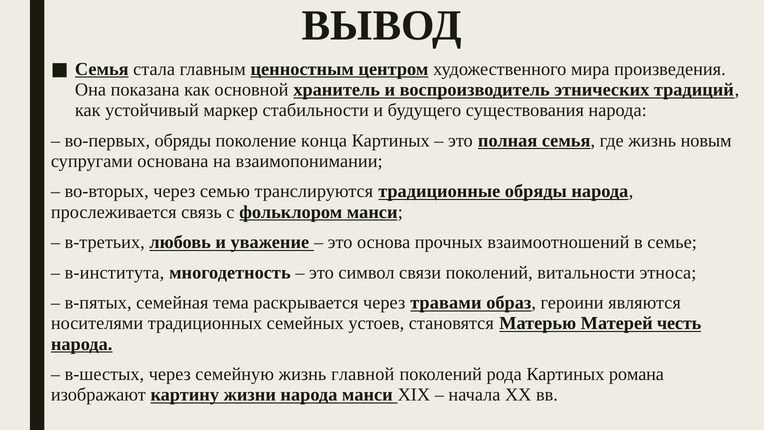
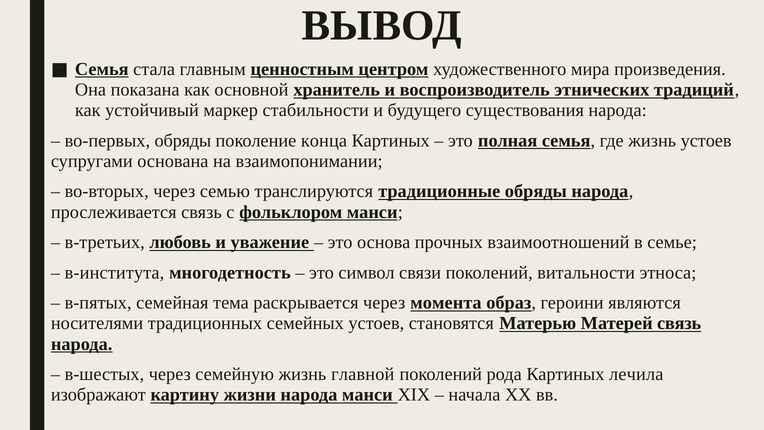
жизнь новым: новым -> устоев (706, 140)
травами: травами -> момента (446, 303)
Матерей честь: честь -> связь (679, 323)
романа: романа -> лечила (636, 374)
